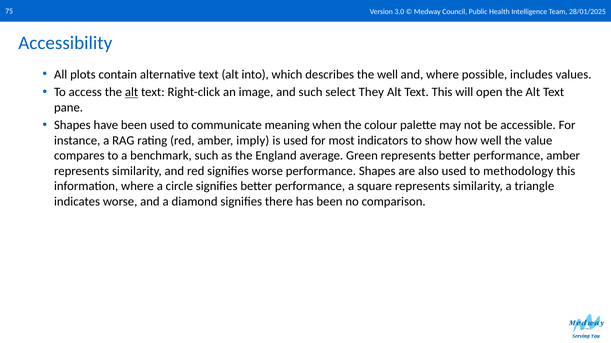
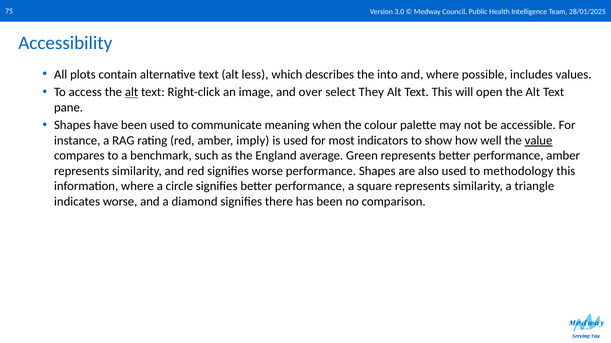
into: into -> less (255, 75)
the well: well -> into (387, 75)
and such: such -> over (311, 92)
value underline: none -> present (539, 141)
